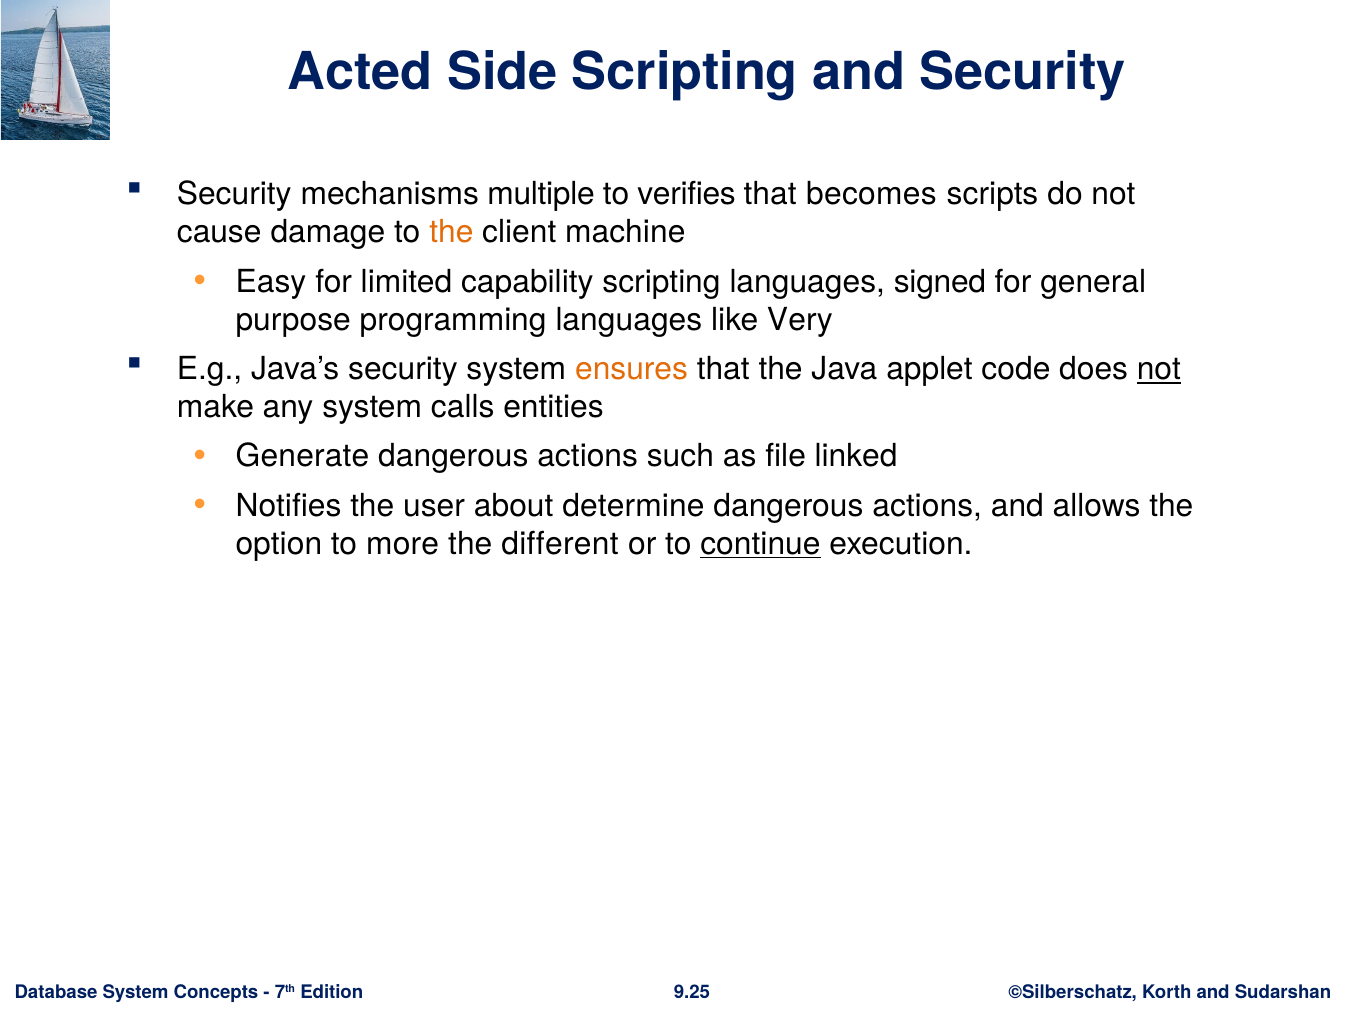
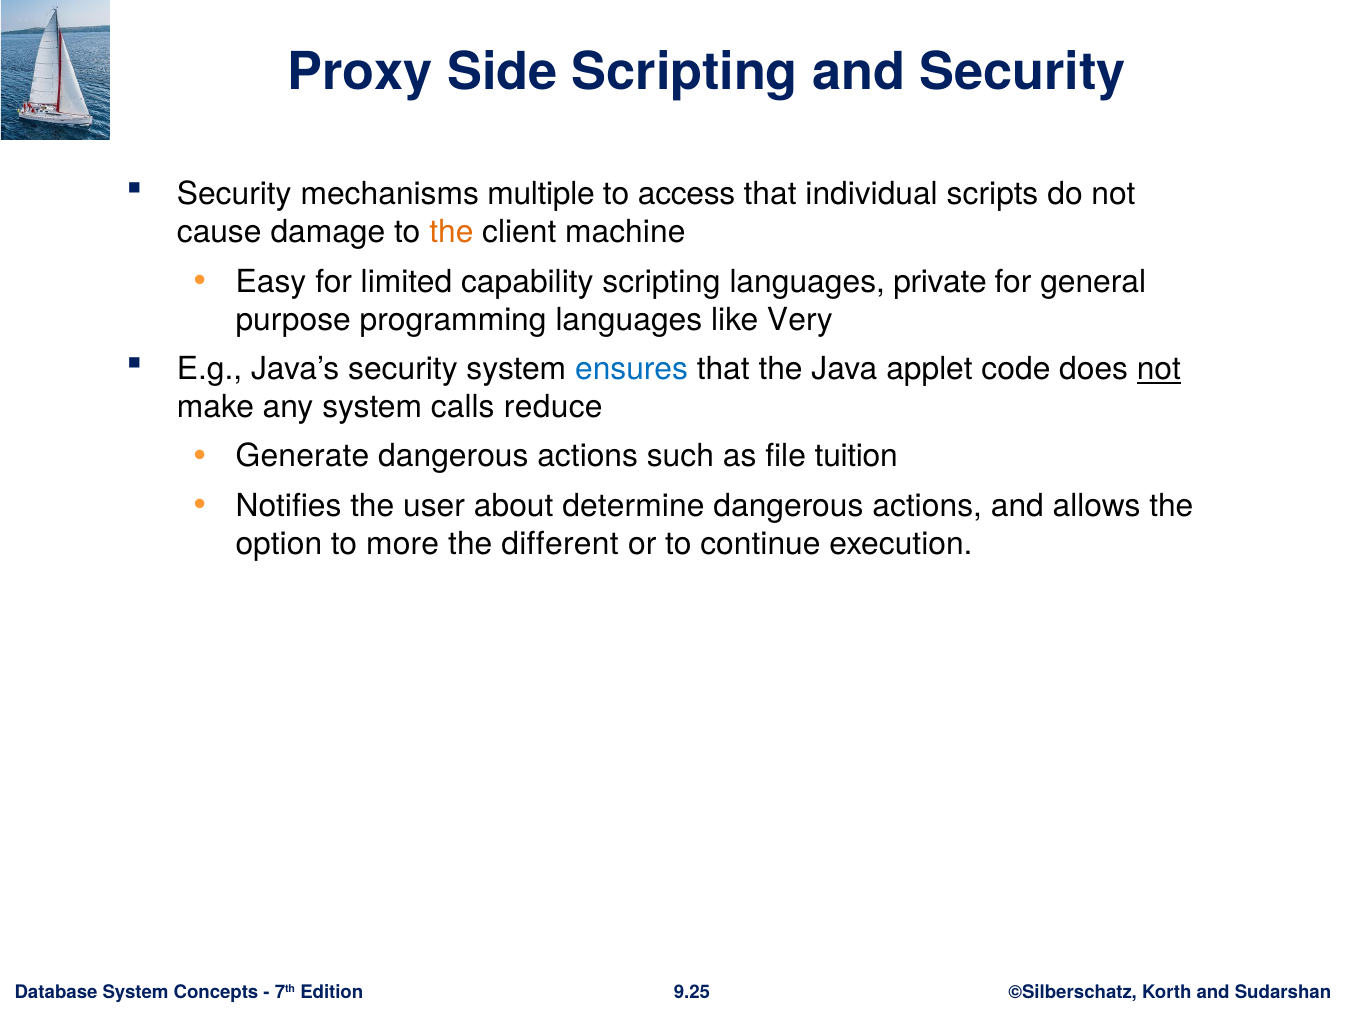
Acted: Acted -> Proxy (360, 72)
verifies: verifies -> access (687, 194)
becomes: becomes -> individual (872, 194)
signed: signed -> private (940, 282)
ensures colour: orange -> blue (632, 369)
entities: entities -> reduce (553, 407)
linked: linked -> tuition (856, 456)
continue underline: present -> none (760, 544)
